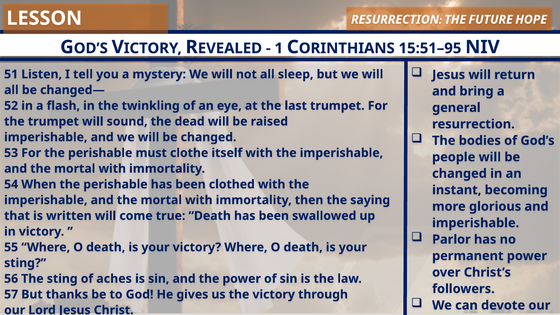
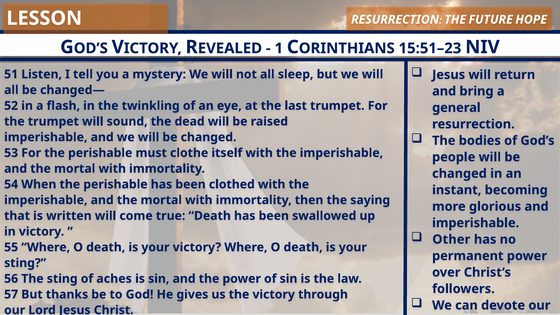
15:51–95: 15:51–95 -> 15:51–23 (430, 48)
Parlor: Parlor -> Other (451, 239)
